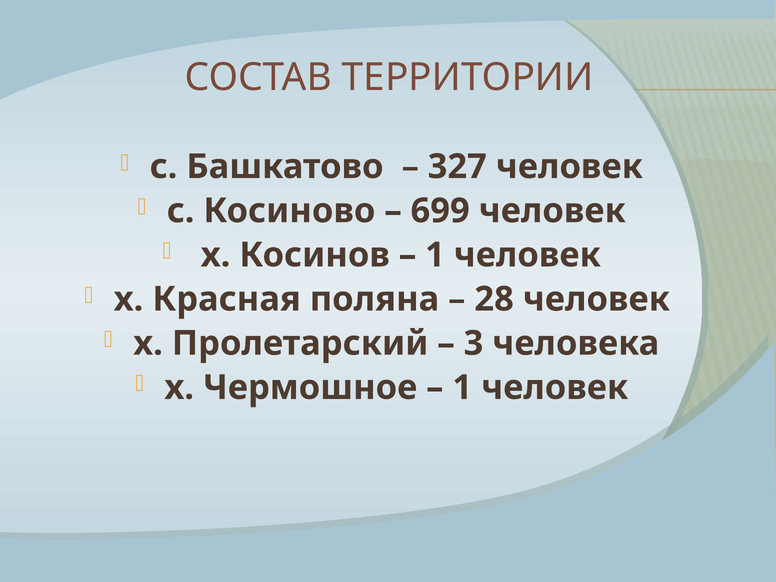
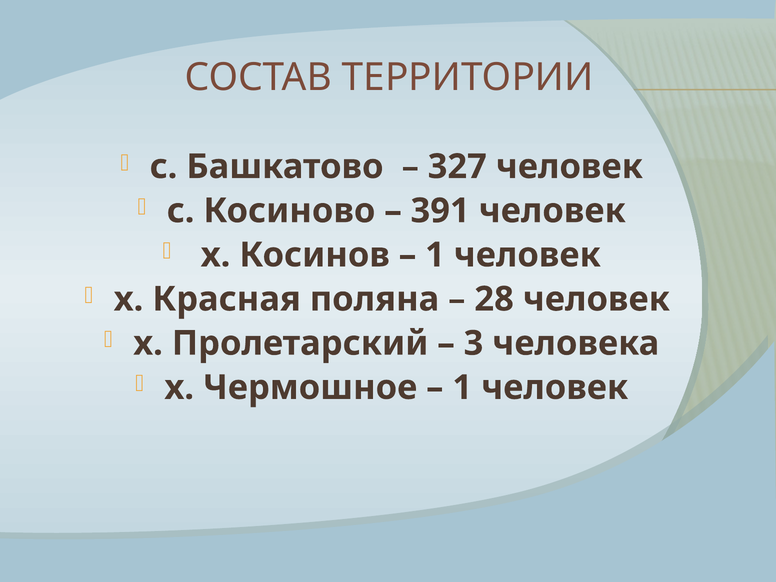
699: 699 -> 391 (440, 211)
